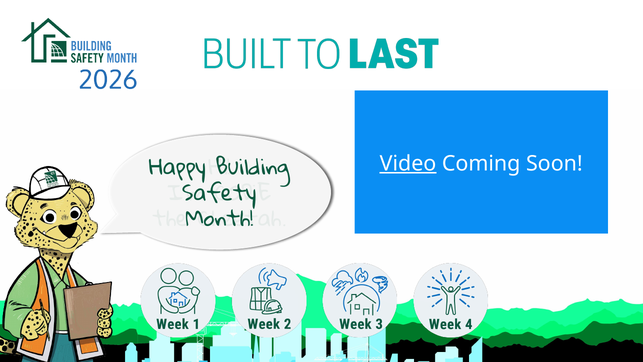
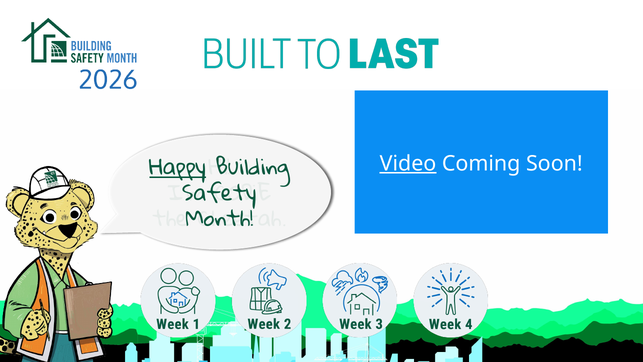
Happy underline: none -> present (178, 168)
